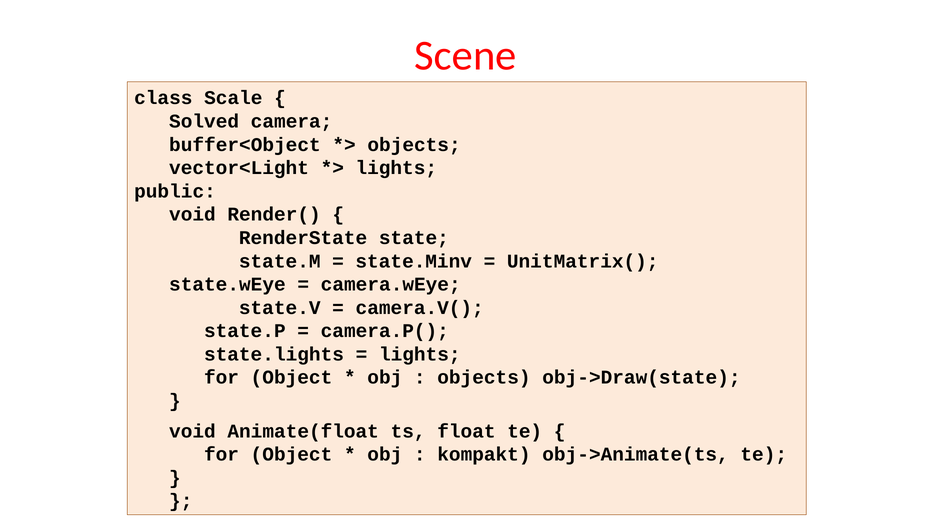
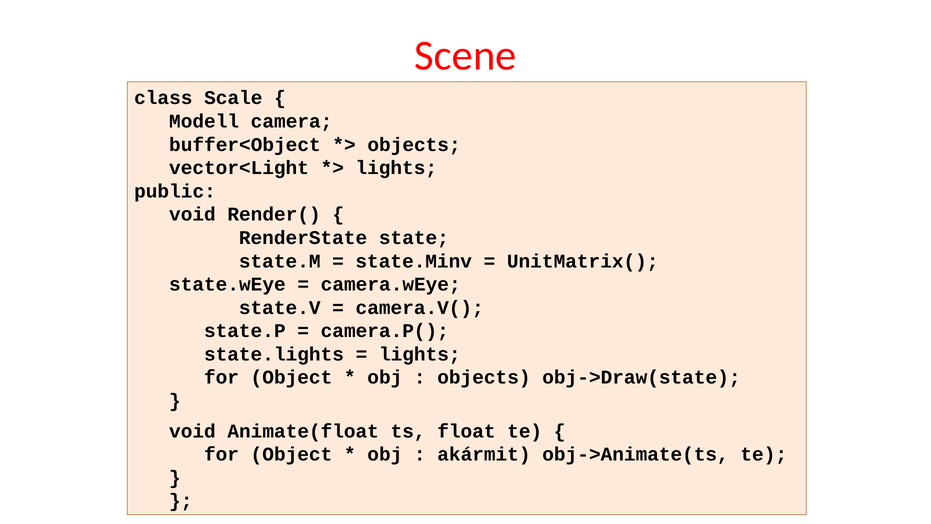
Solved: Solved -> Modell (204, 121)
kompakt: kompakt -> akármit (484, 454)
